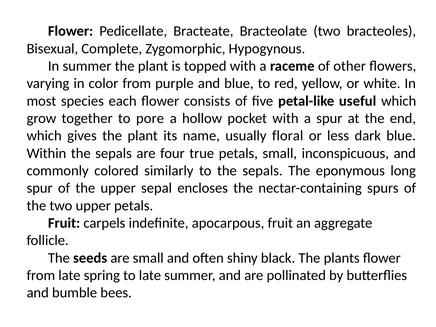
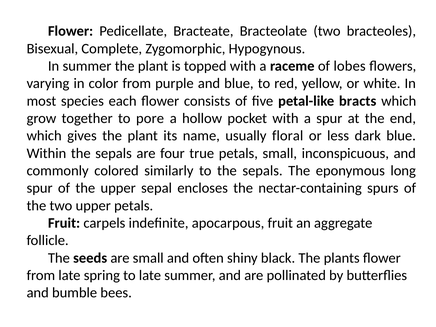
other: other -> lobes (350, 66)
useful: useful -> bracts (358, 101)
